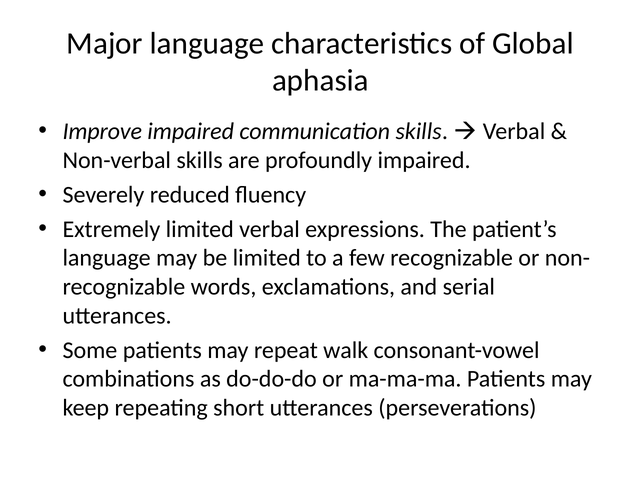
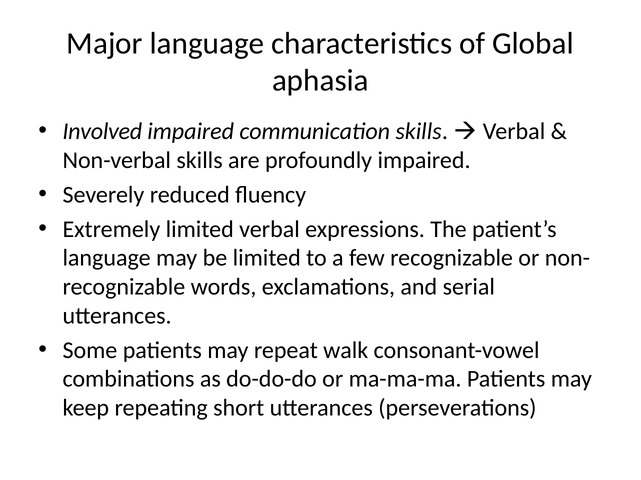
Improve: Improve -> Involved (102, 131)
